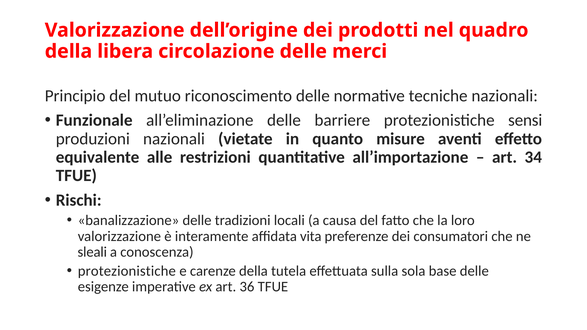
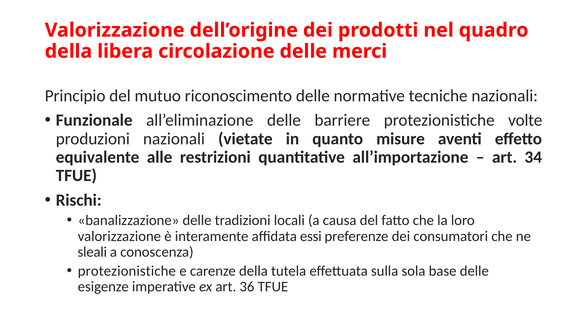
sensi: sensi -> volte (525, 120)
vita: vita -> essi (311, 236)
